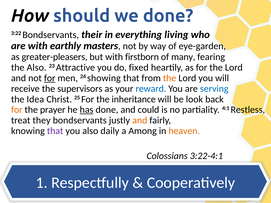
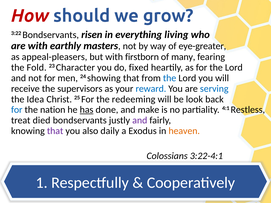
How colour: black -> red (30, 16)
we done: done -> grow (168, 16)
their: their -> risen (92, 35)
eye-garden: eye-garden -> eye-greater (202, 46)
greater-pleasers: greater-pleasers -> appeal-pleasers (55, 57)
the Also: Also -> Fold (37, 68)
Attractive: Attractive -> Character (75, 68)
for underline: present -> none (50, 78)
the colour: orange -> blue (170, 78)
inheritance: inheritance -> redeeming (134, 99)
for colour: orange -> blue (17, 110)
prayer: prayer -> nation (53, 110)
could: could -> make (148, 110)
they: they -> died (42, 121)
and colour: orange -> purple (140, 121)
Among: Among -> Exodus (143, 131)
